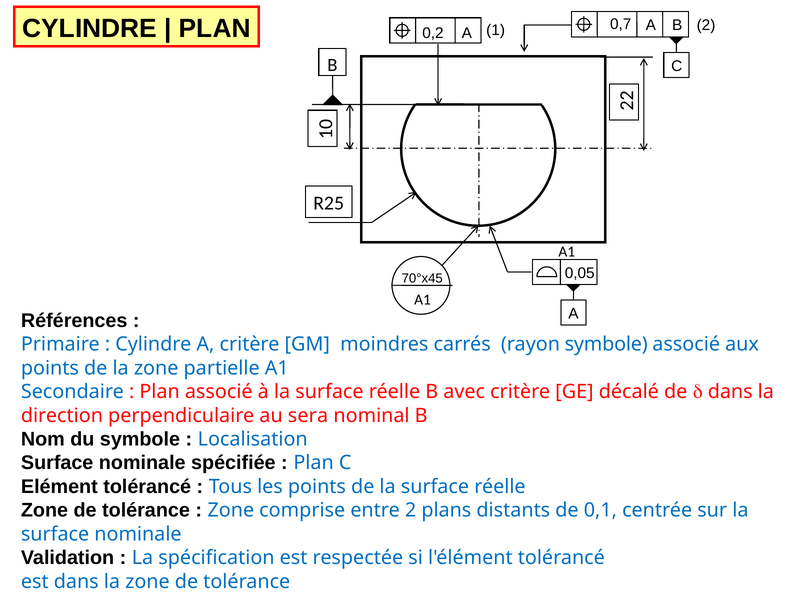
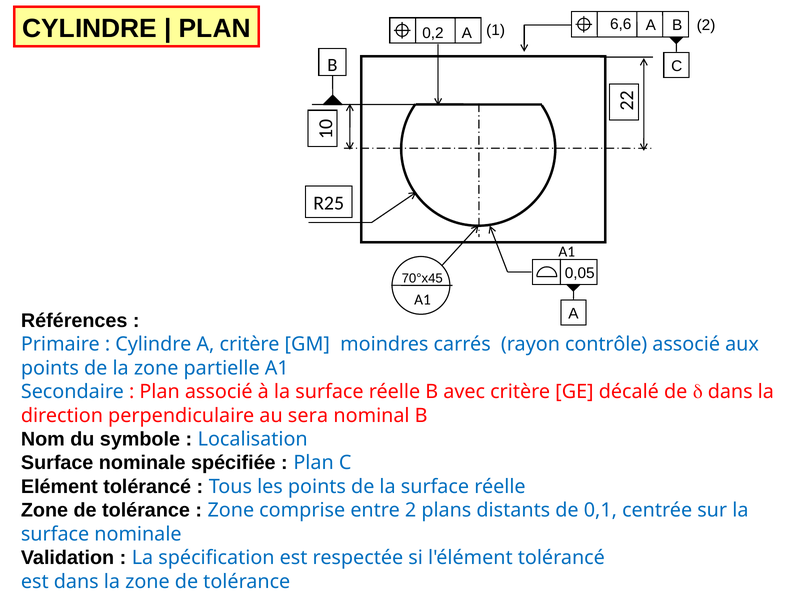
0,7: 0,7 -> 6,6 (621, 24)
rayon symbole: symbole -> contrôle (606, 344)
